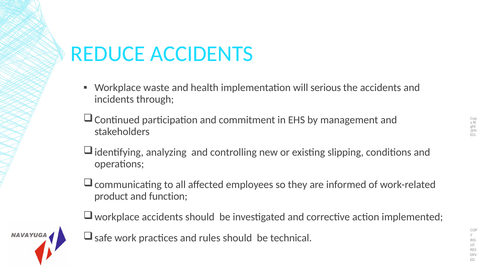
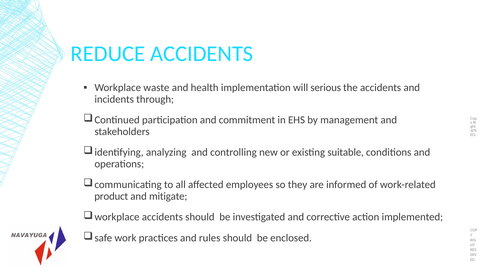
slipping: slipping -> suitable (346, 152)
function: function -> mitigate (168, 196)
technical: technical -> enclosed (291, 238)
